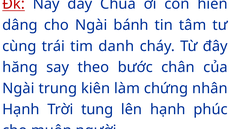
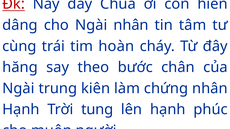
Ngài bánh: bánh -> nhân (131, 25)
danh: danh -> hoàn (116, 46)
